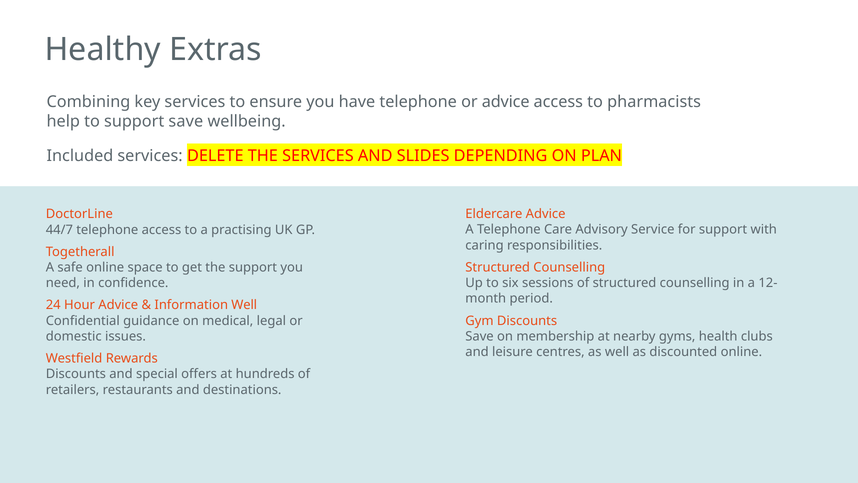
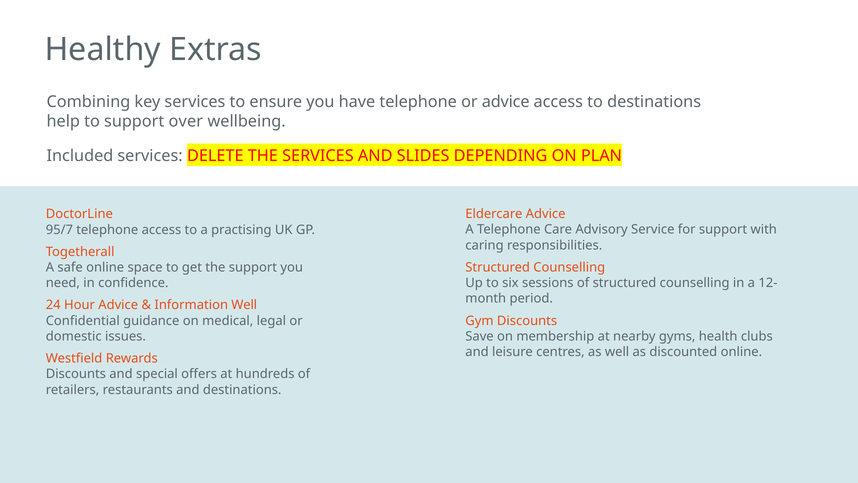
to pharmacists: pharmacists -> destinations (654, 102)
support save: save -> over (186, 121)
44/7: 44/7 -> 95/7 (59, 230)
